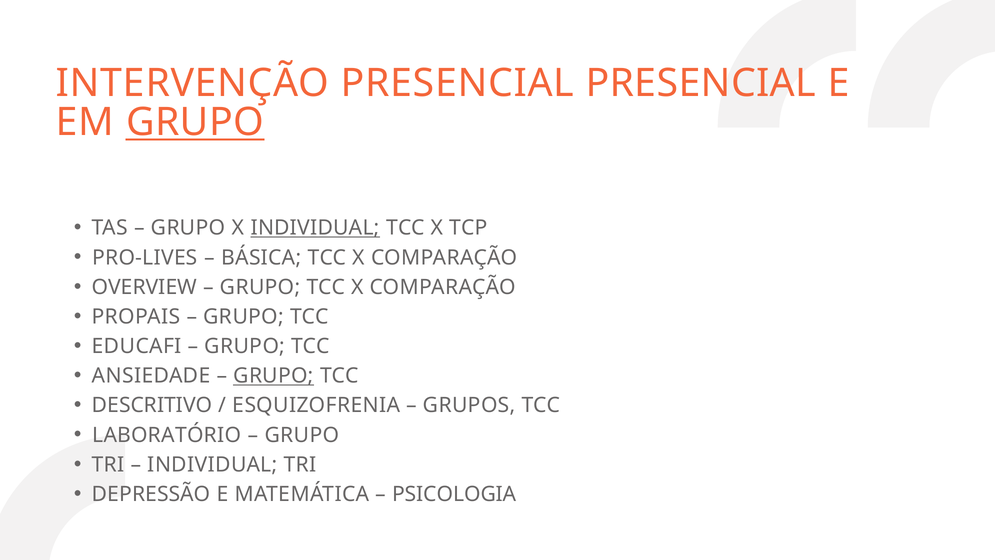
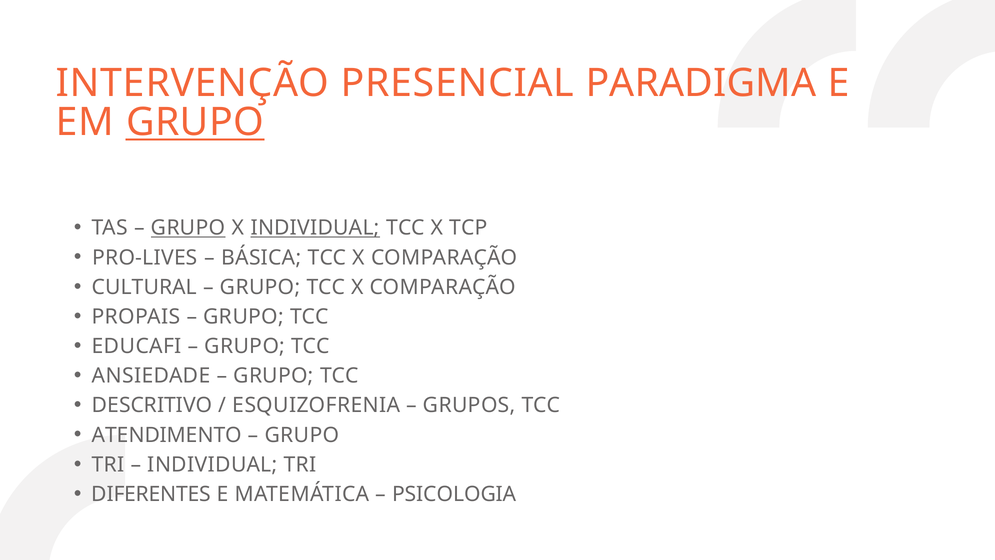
PRESENCIAL PRESENCIAL: PRESENCIAL -> PARADIGMA (701, 83)
GRUPO underline: none -> present (188, 228)
OVERVIEW: OVERVIEW -> CULTURAL (144, 287)
GRUPO underline: present -> none (274, 376)
LABORATÓRIO: LABORATÓRIO -> ATENDIMENTO (167, 435)
DEPRESSÃO: DEPRESSÃO -> DIFERENTES (151, 494)
